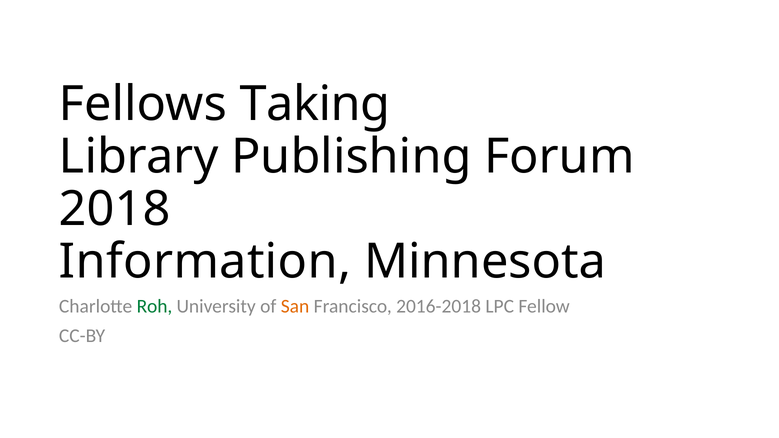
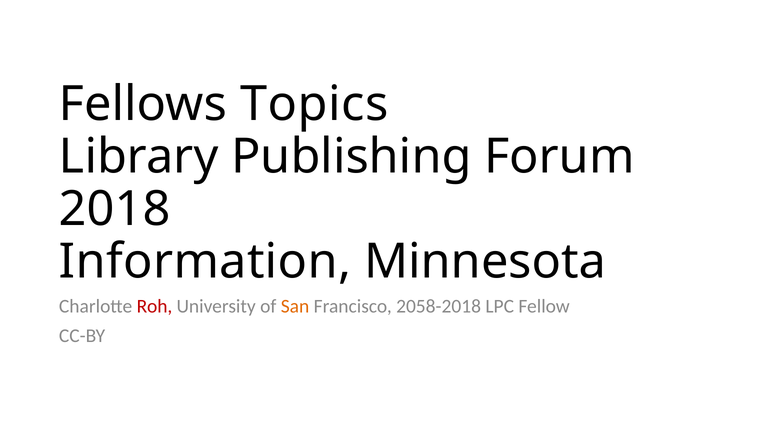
Taking: Taking -> Topics (315, 104)
Roh colour: green -> red (154, 307)
2016-2018: 2016-2018 -> 2058-2018 (439, 307)
